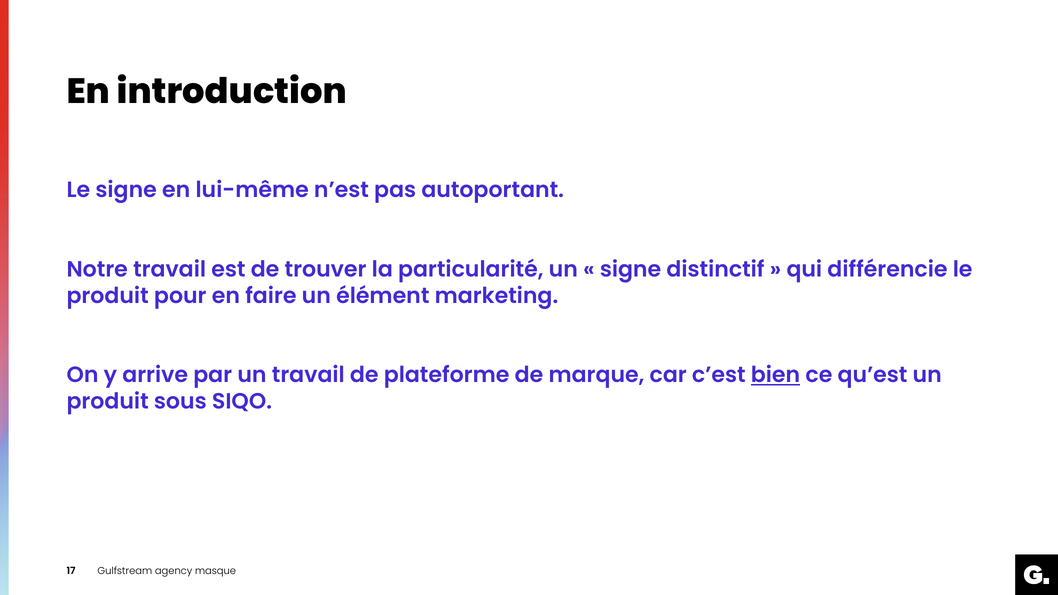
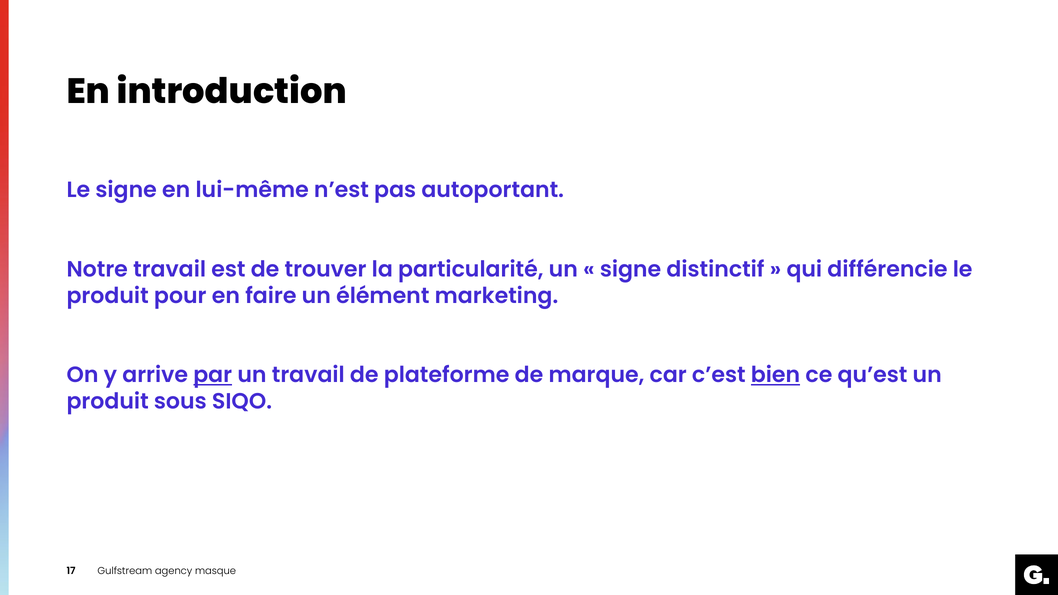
par underline: none -> present (213, 375)
